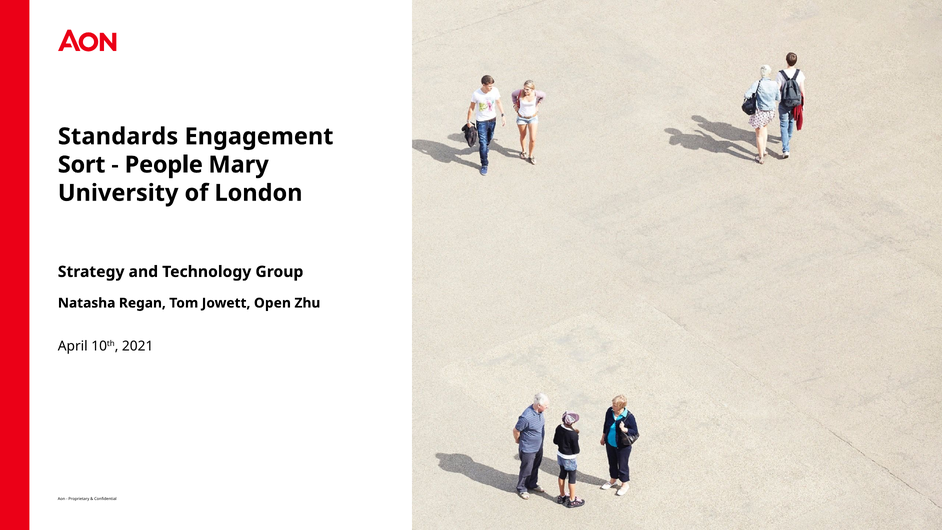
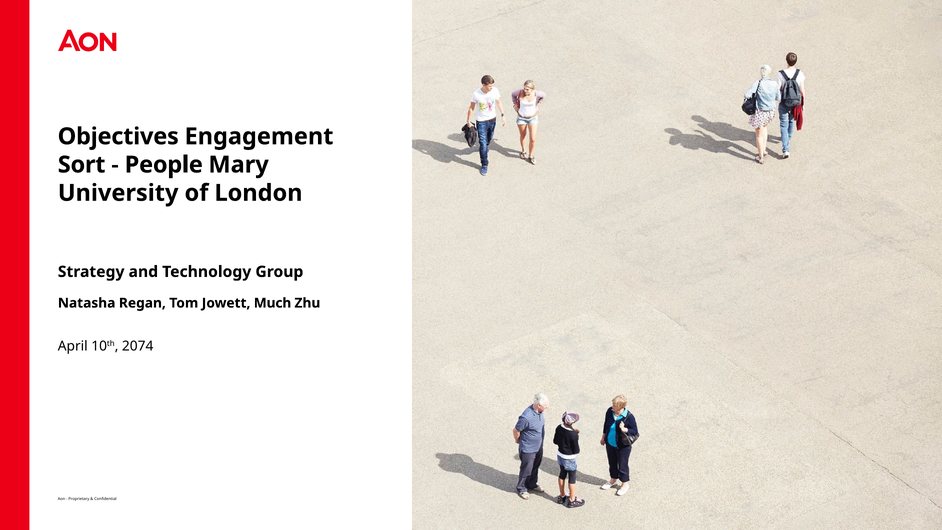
Standards: Standards -> Objectives (118, 136)
Open: Open -> Much (273, 303)
2021: 2021 -> 2074 (138, 346)
